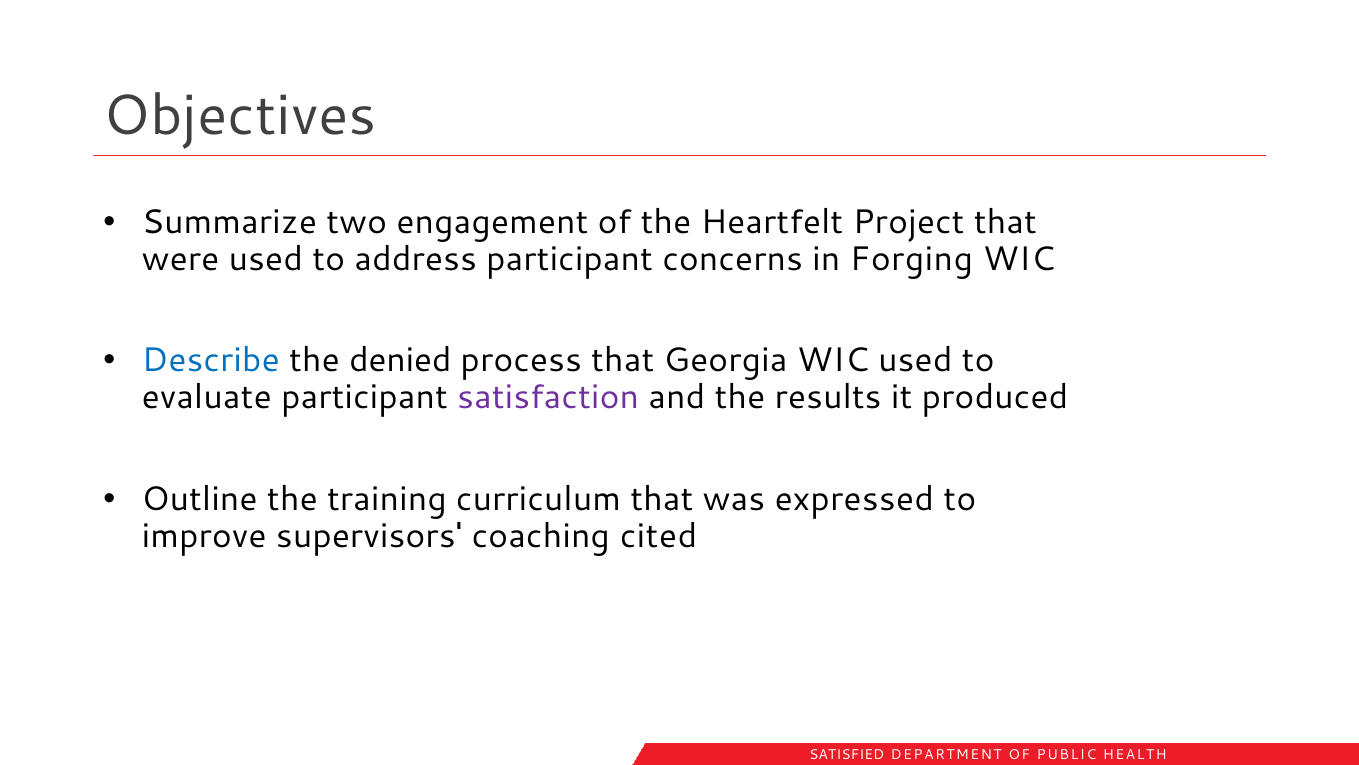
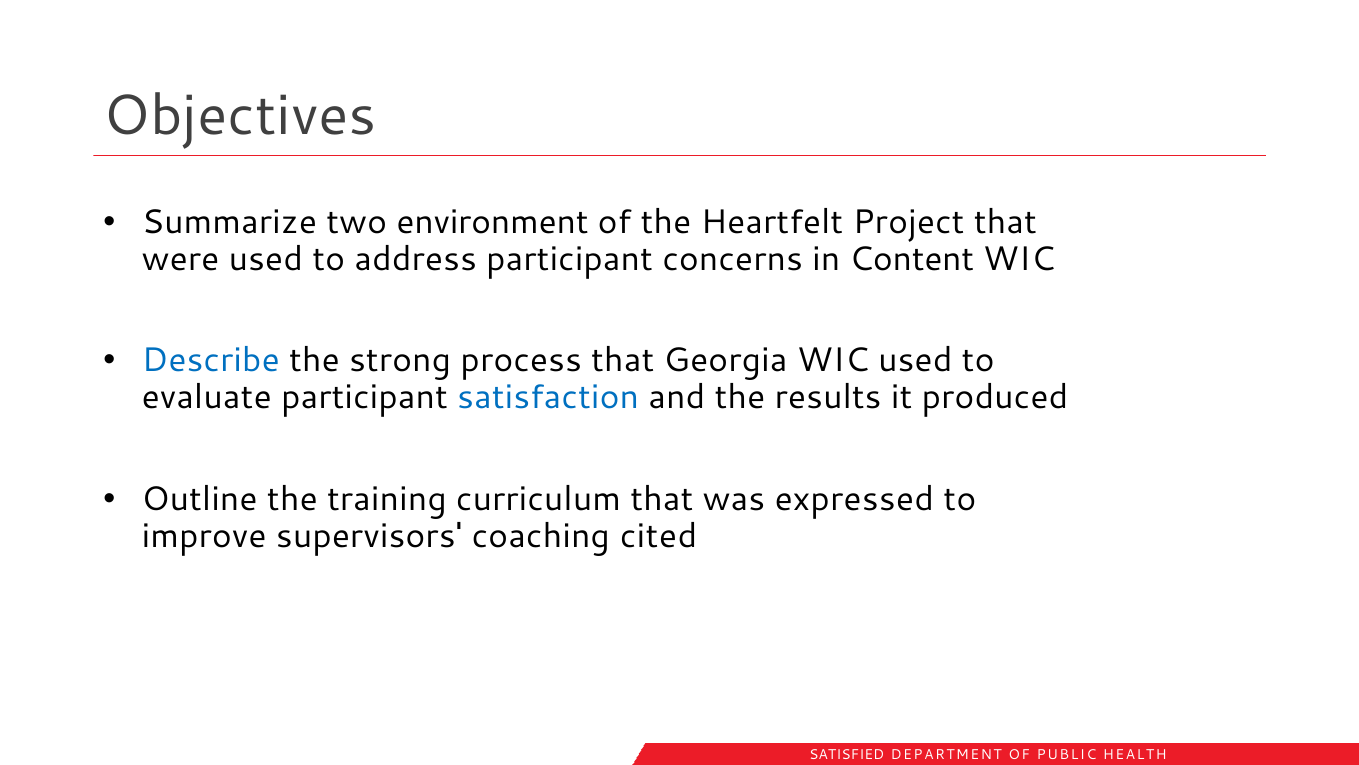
engagement: engagement -> environment (493, 222)
Forging: Forging -> Content (912, 259)
denied: denied -> strong (400, 360)
satisfaction colour: purple -> blue (548, 397)
